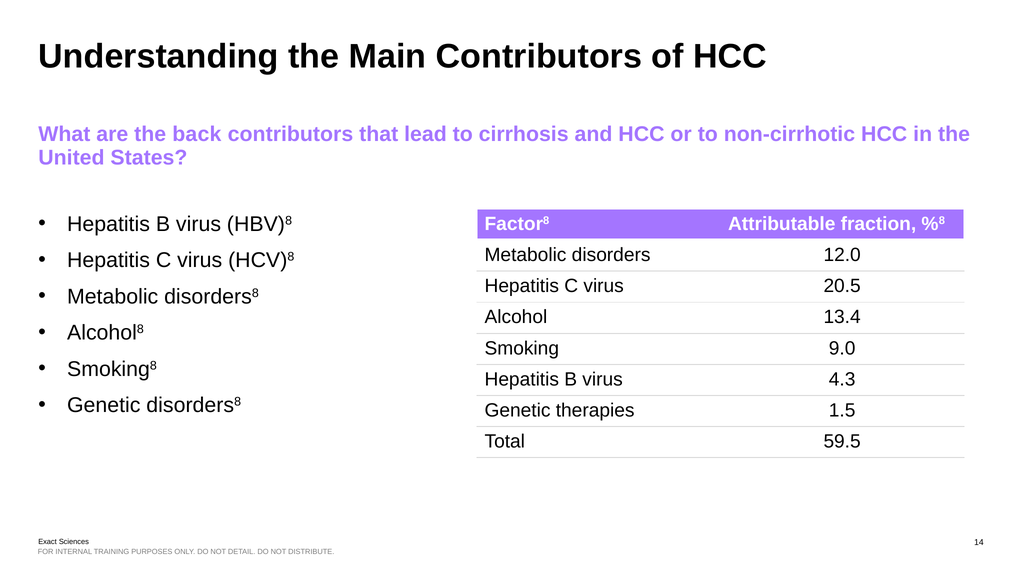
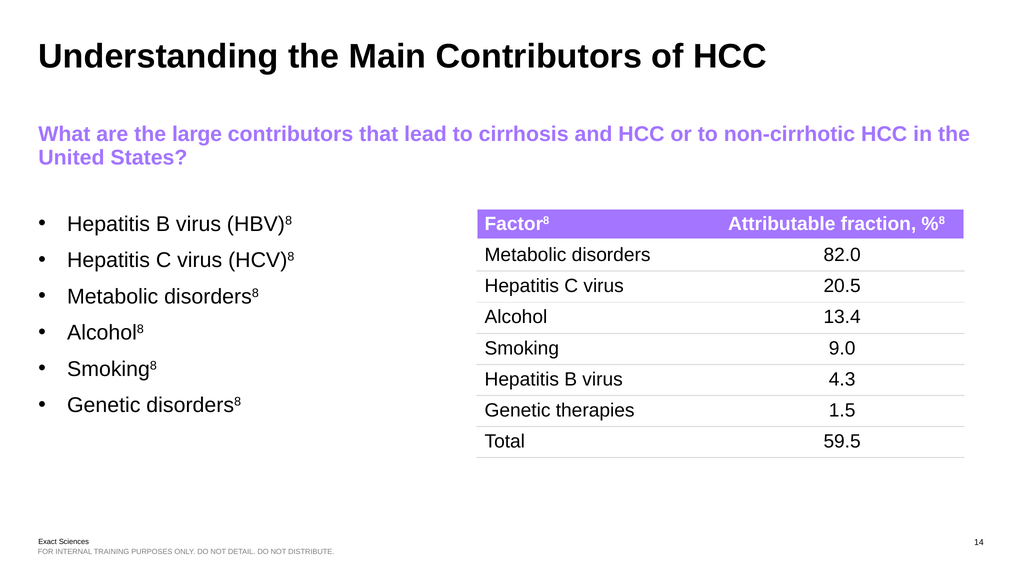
back: back -> large (197, 134)
12.0: 12.0 -> 82.0 (842, 255)
